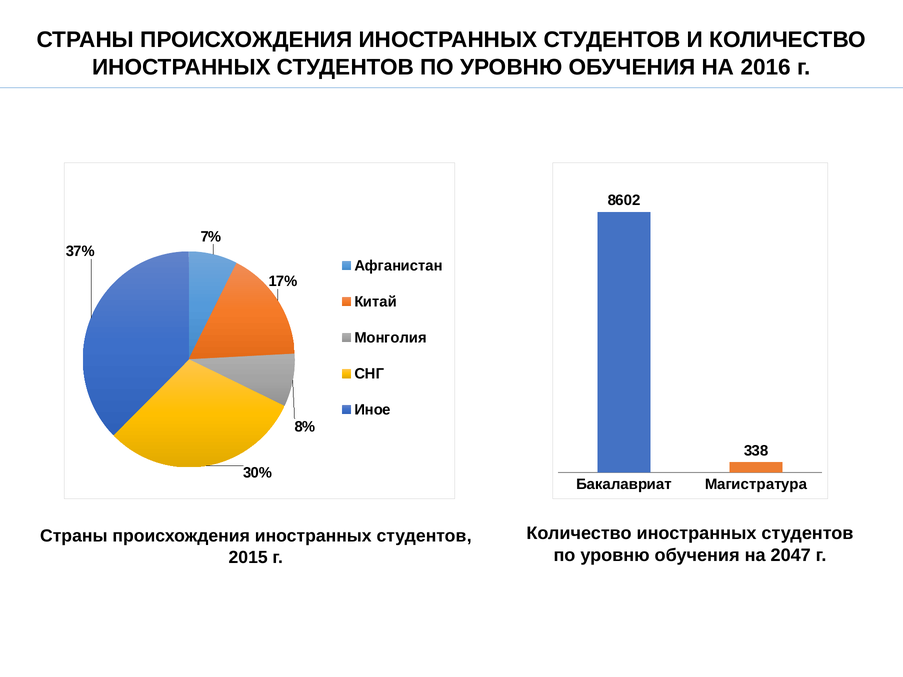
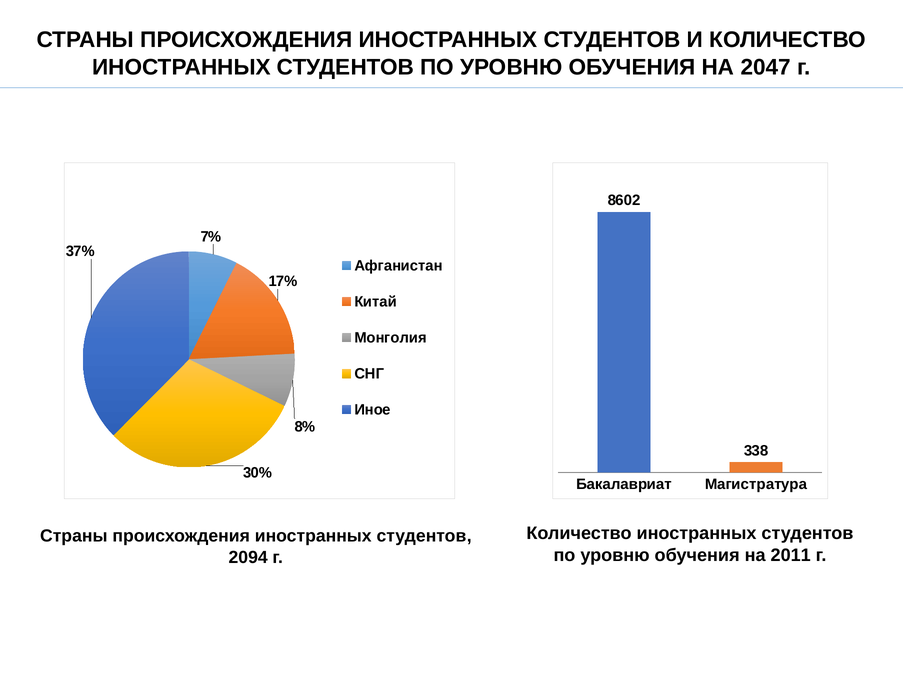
2016: 2016 -> 2047 (766, 67)
2047: 2047 -> 2011 (791, 555)
2015: 2015 -> 2094 (248, 557)
